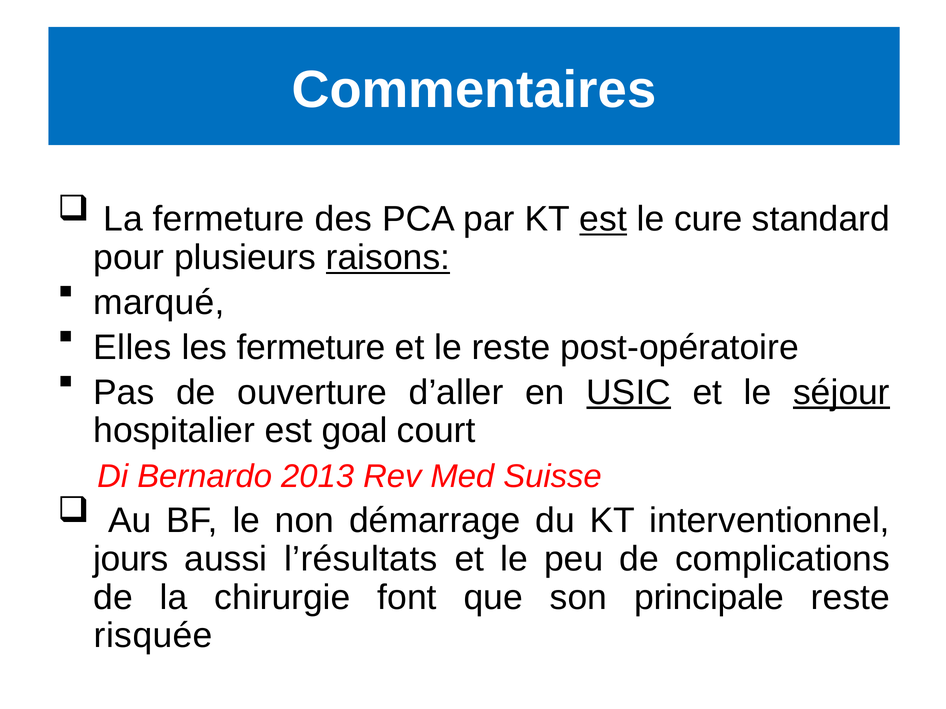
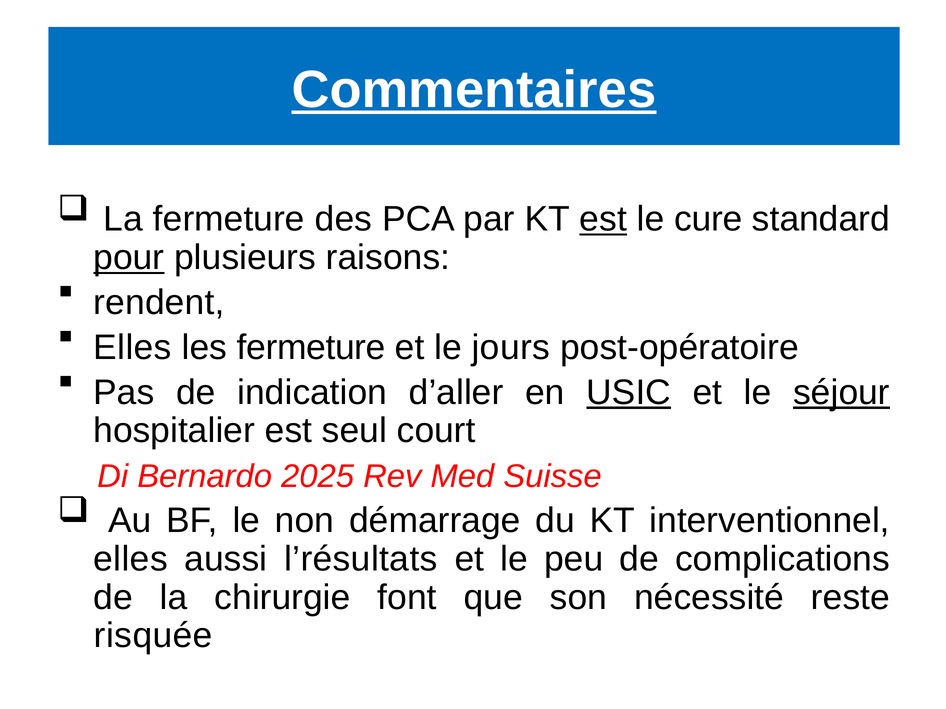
Commentaires underline: none -> present (474, 90)
pour underline: none -> present (129, 258)
raisons underline: present -> none (388, 258)
marqué: marqué -> rendent (159, 303)
le reste: reste -> jours (511, 348)
ouverture: ouverture -> indication (312, 393)
goal: goal -> seul (354, 431)
2013: 2013 -> 2025 (318, 477)
jours: jours -> elles (131, 559)
principale: principale -> nécessité (709, 598)
